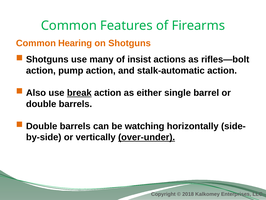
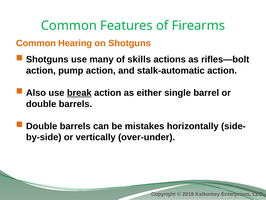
insist: insist -> skills (139, 59)
watching: watching -> mistakes (145, 126)
over-under underline: present -> none (147, 137)
